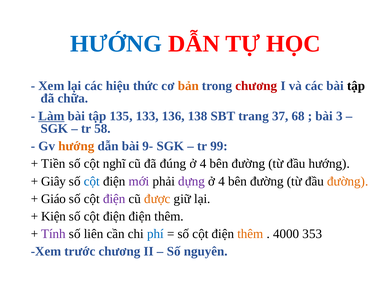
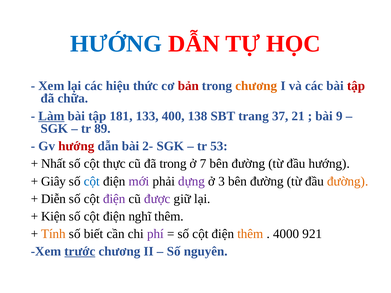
bản colour: orange -> red (188, 86)
chương colour: red -> orange (256, 86)
tập colour: black -> red (356, 86)
135: 135 -> 181 (121, 116)
136: 136 -> 400 (173, 116)
68: 68 -> 21 (298, 116)
3: 3 -> 9 (339, 116)
58: 58 -> 89 (102, 129)
hướng colour: orange -> red (76, 146)
9-: 9- -> 2- (148, 146)
99: 99 -> 53 (219, 146)
Tiền: Tiền -> Nhất (54, 164)
nghĩ: nghĩ -> thực (114, 164)
đã đúng: đúng -> trong (173, 164)
4: 4 -> 7 (203, 164)
4: 4 -> 3 (222, 181)
Giáo: Giáo -> Diễn (54, 199)
được colour: orange -> purple (157, 199)
điện điện: điện -> nghĩ (140, 216)
Tính colour: purple -> orange (53, 234)
liên: liên -> biết (94, 234)
phí colour: blue -> purple (155, 234)
353: 353 -> 921 (312, 234)
trước underline: none -> present (80, 252)
